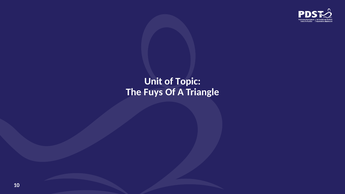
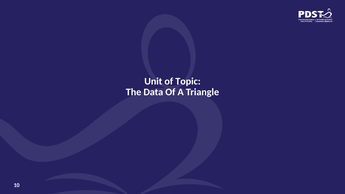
Fuys: Fuys -> Data (153, 92)
